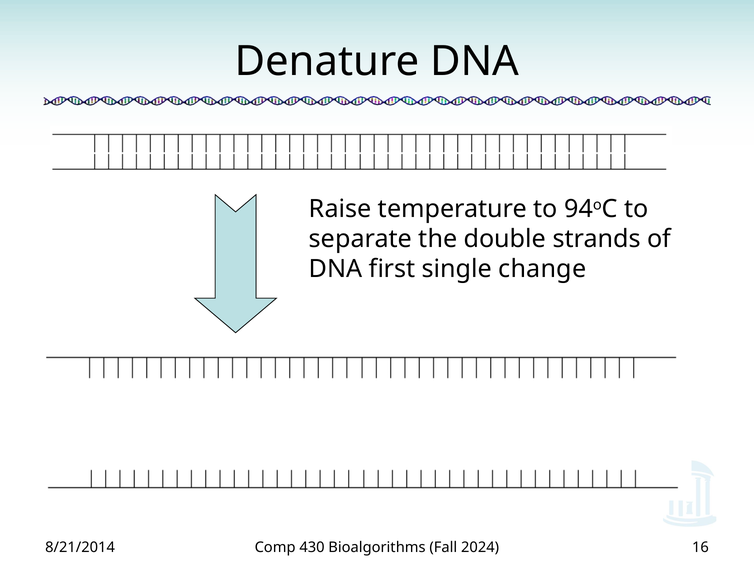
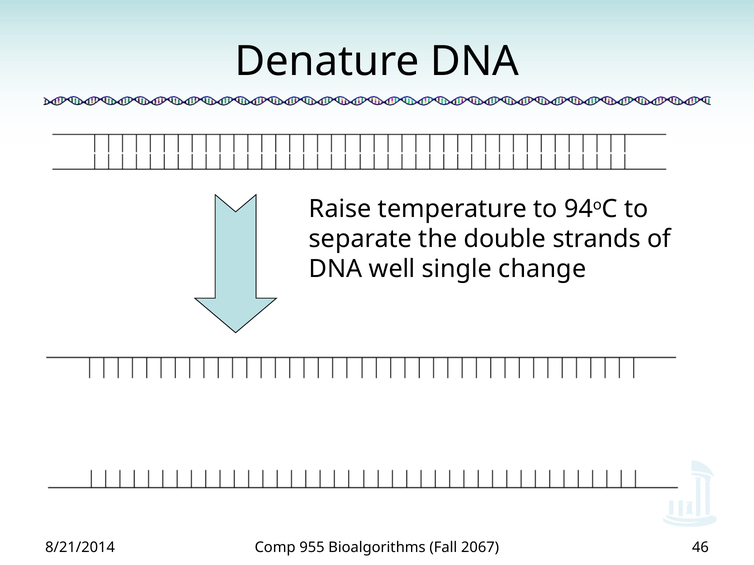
first: first -> well (392, 269)
430: 430 -> 955 (312, 548)
2024: 2024 -> 2067 (480, 548)
16: 16 -> 46 (700, 548)
